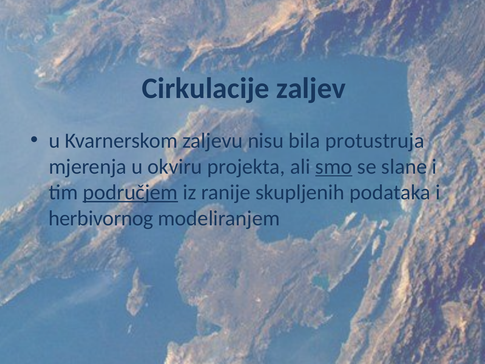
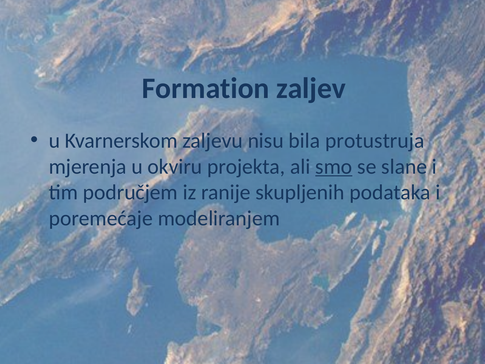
Cirkulacije: Cirkulacije -> Formation (206, 88)
područjem underline: present -> none (130, 192)
herbivornog: herbivornog -> poremećaje (101, 218)
